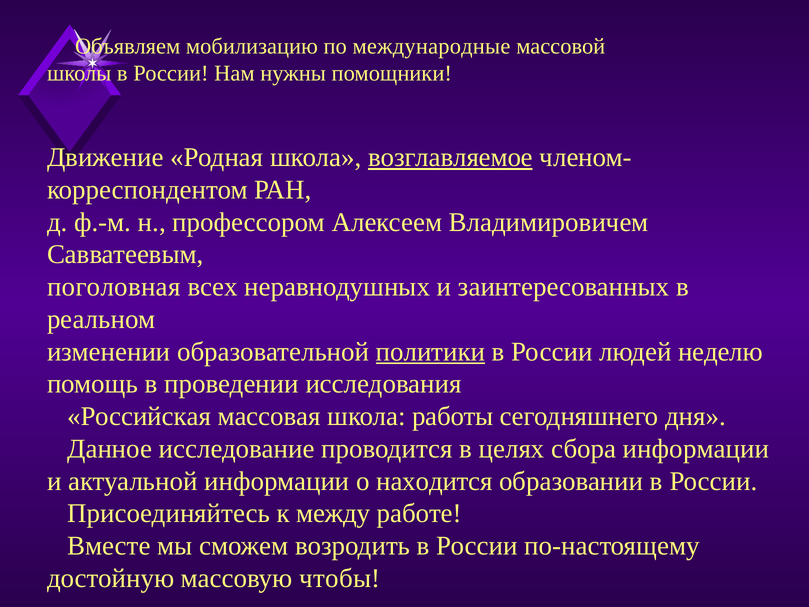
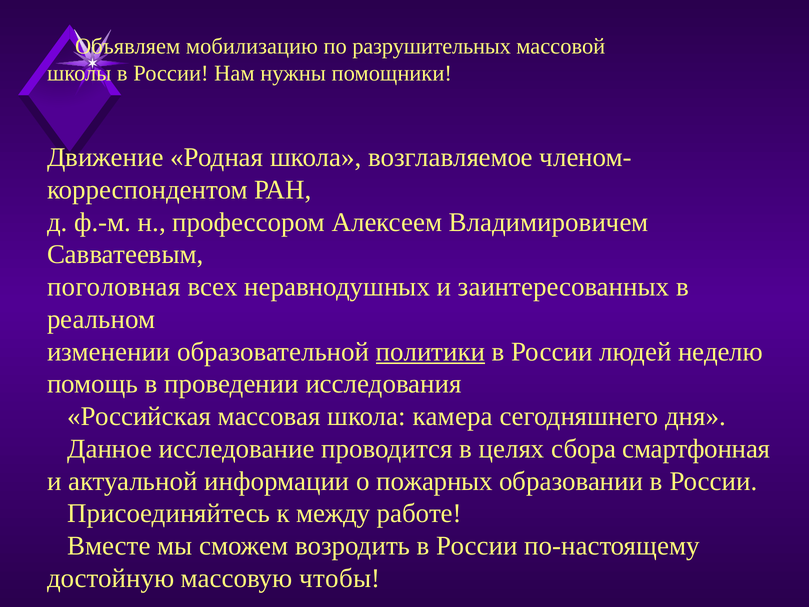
международные: международные -> разрушительных (432, 46)
возглавляемое underline: present -> none (450, 157)
работы: работы -> камера (453, 416)
сбора информации: информации -> смартфонная (696, 449)
находится: находится -> пожарных (434, 481)
